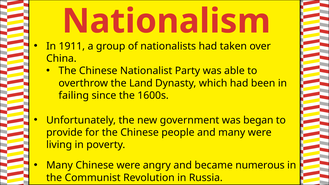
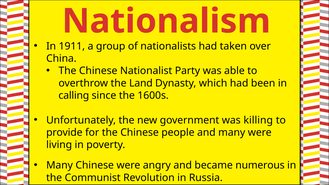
failing: failing -> calling (74, 95)
began: began -> killing (258, 120)
